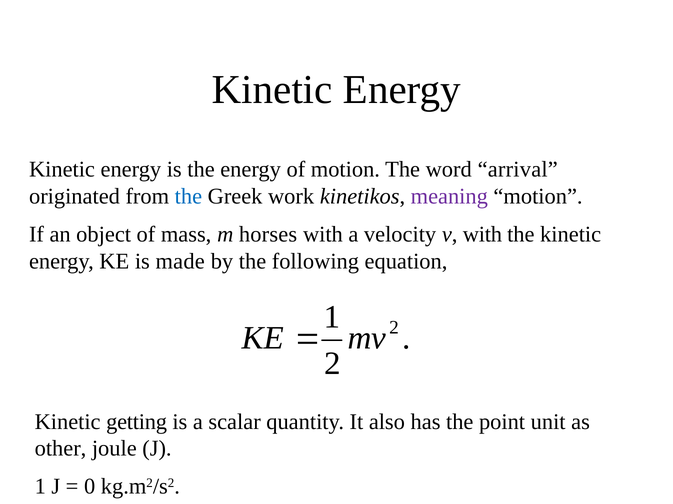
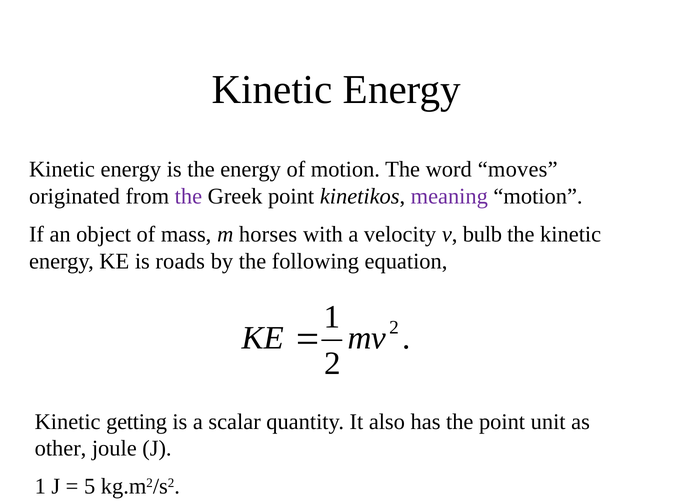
arrival: arrival -> moves (518, 170)
the colour: blue -> purple (188, 197)
Greek work: work -> point (291, 197)
v with: with -> bulb (482, 235)
made: made -> roads (180, 262)
0: 0 -> 5 (90, 487)
